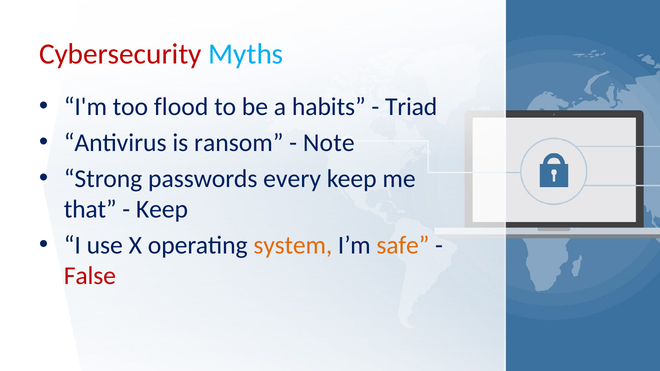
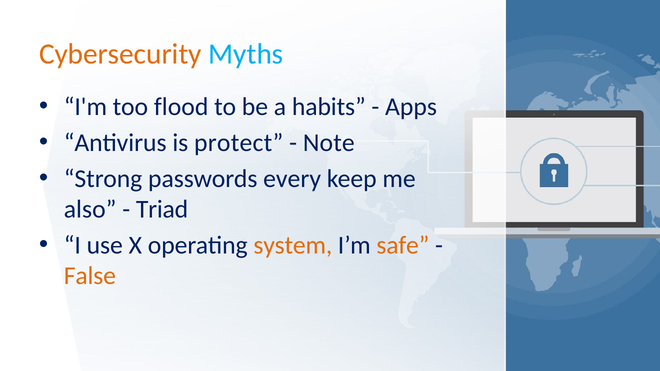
Cybersecurity colour: red -> orange (120, 54)
Triad: Triad -> Apps (411, 107)
ransom: ransom -> protect (239, 143)
that: that -> also (90, 209)
Keep: Keep -> Triad (162, 209)
False colour: red -> orange (90, 276)
